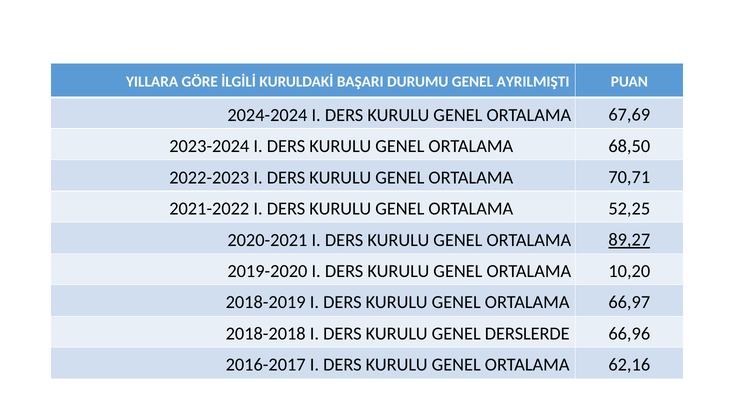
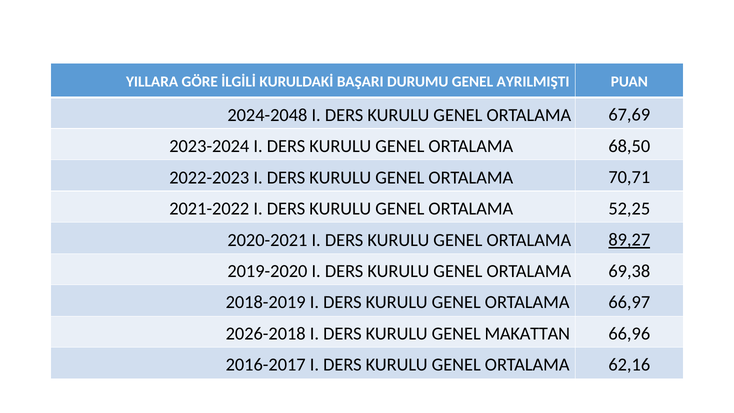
2024-2024: 2024-2024 -> 2024-2048 (267, 115)
10,20: 10,20 -> 69,38 (629, 271)
2018-2018: 2018-2018 -> 2026-2018 (266, 333)
DERSLERDE: DERSLERDE -> MAKATTAN (527, 333)
